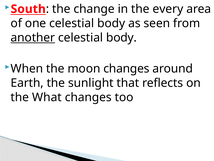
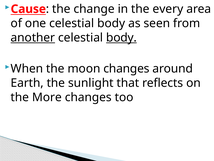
South: South -> Cause (28, 9)
body underline: none -> present (121, 38)
What: What -> More (47, 97)
